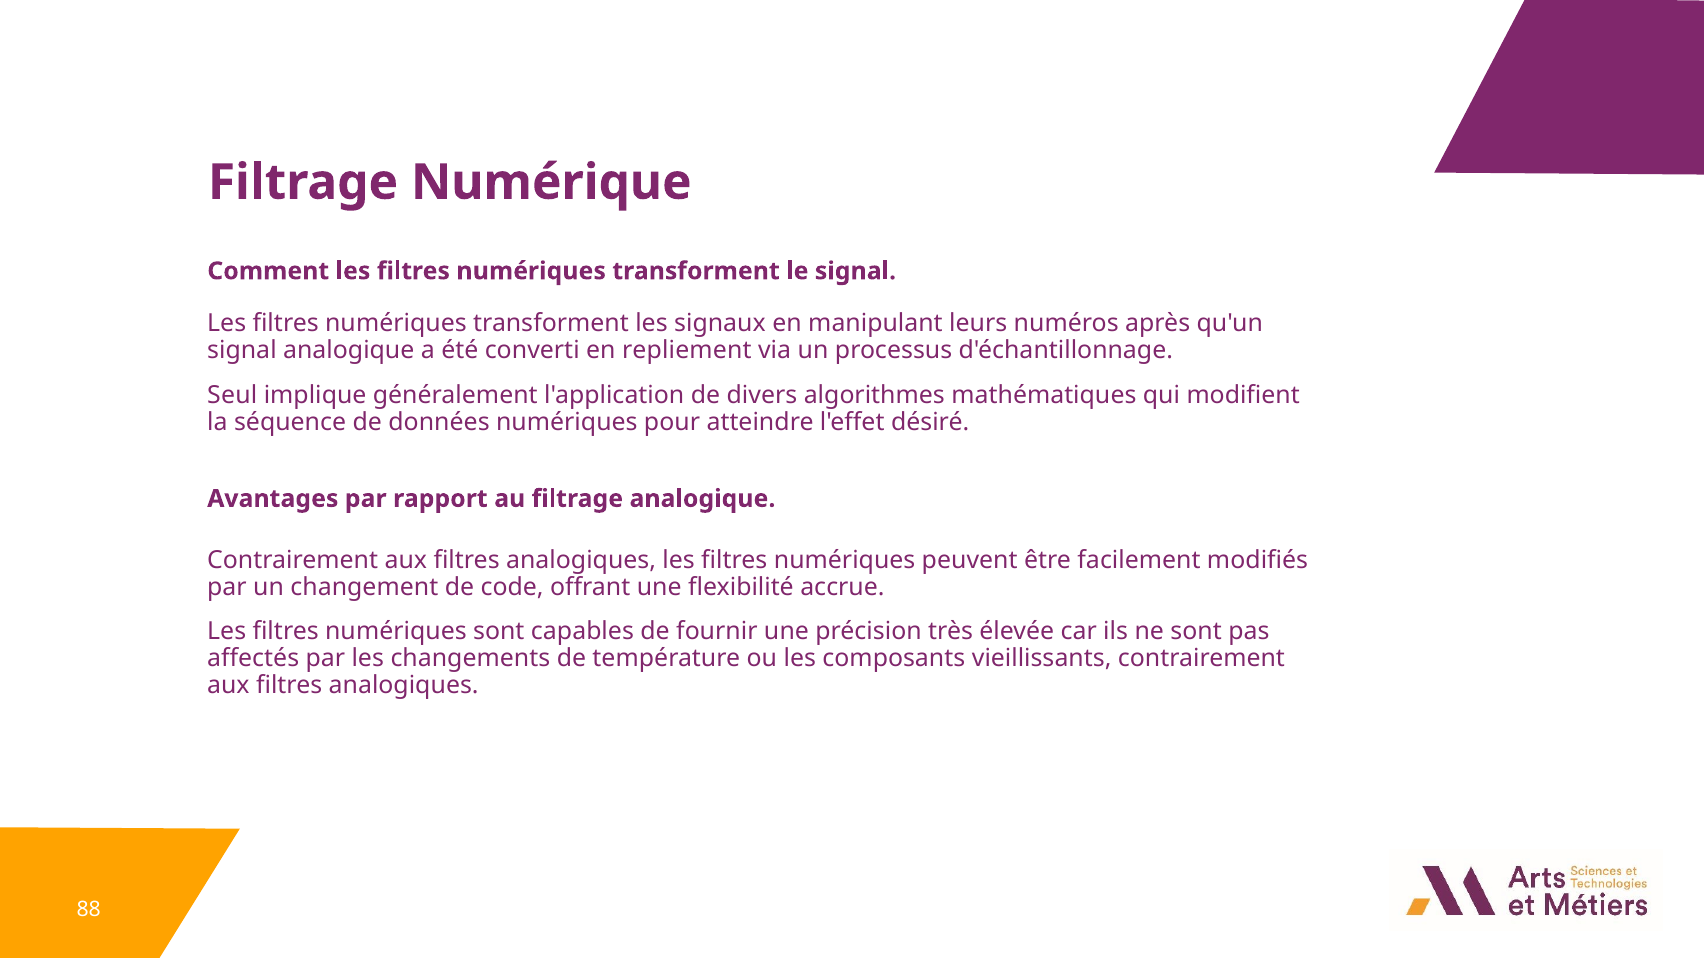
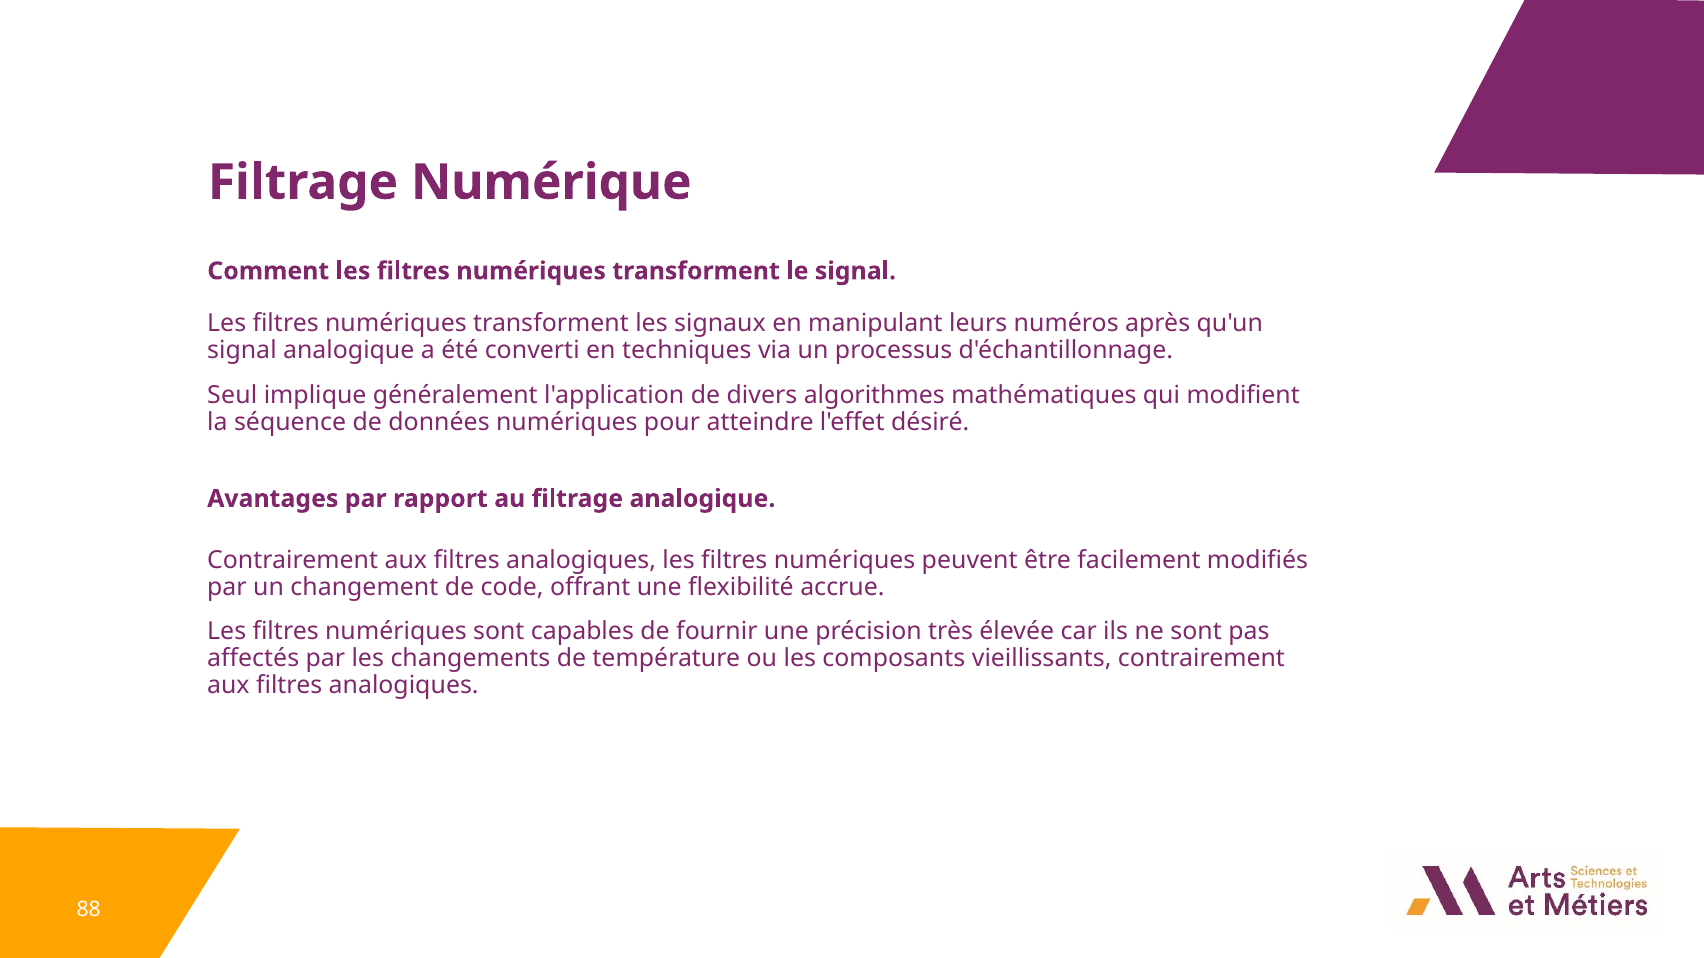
repliement: repliement -> techniques (687, 351)
